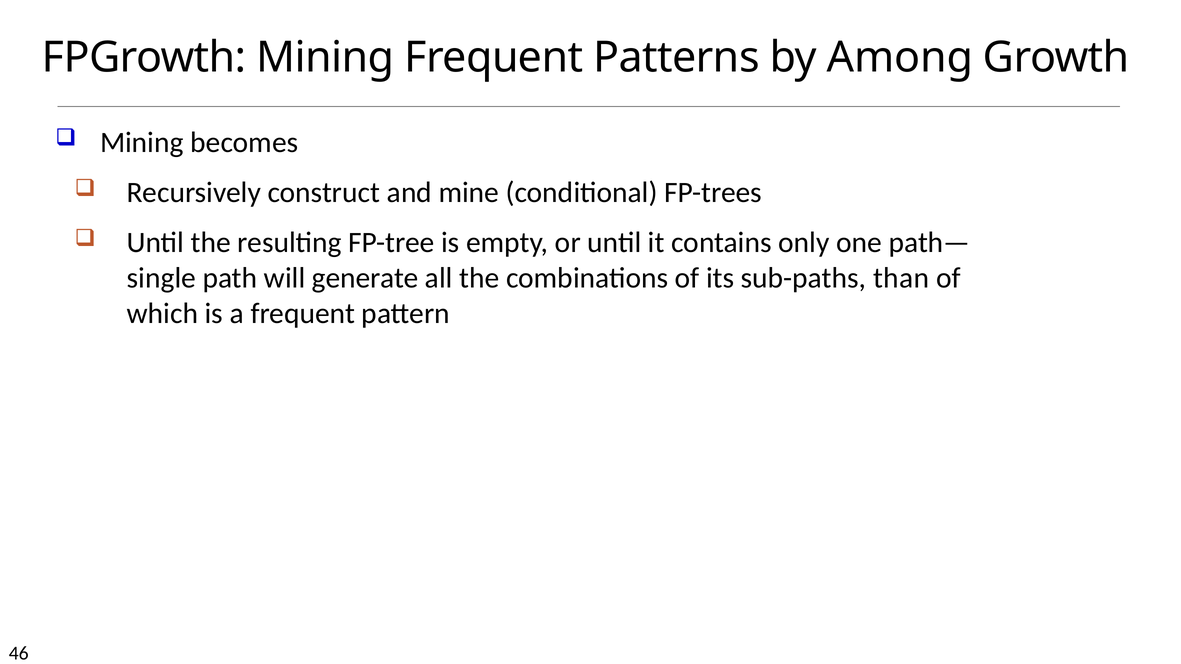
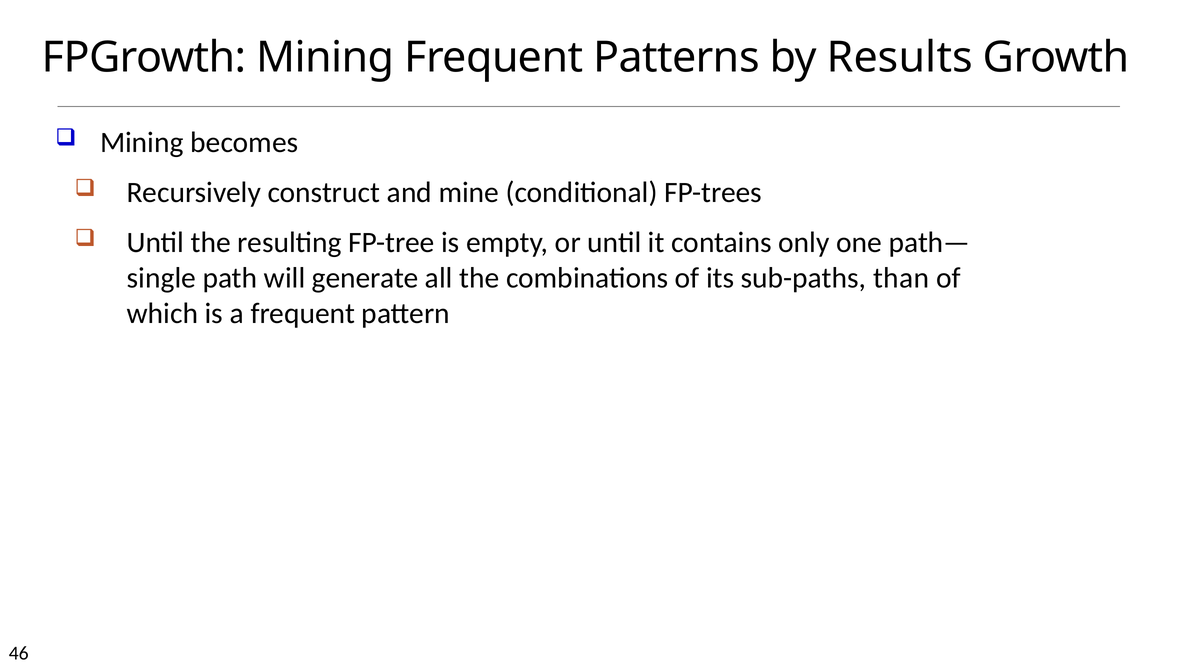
Among: Among -> Results (900, 58)
